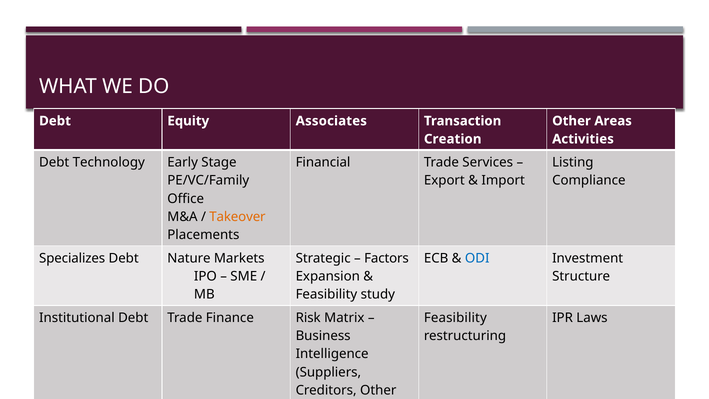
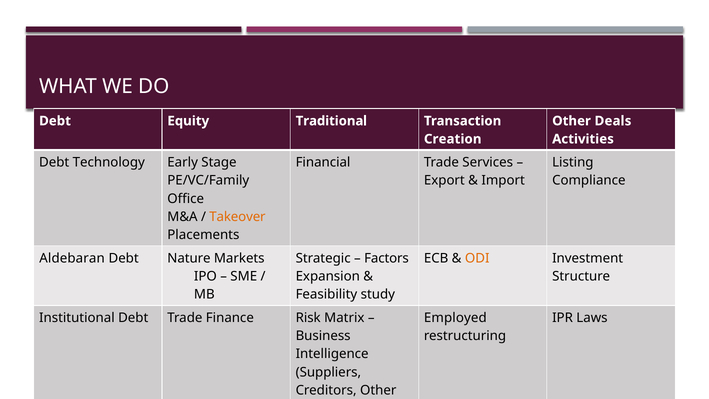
Associates: Associates -> Traditional (331, 121)
Areas: Areas -> Deals (613, 121)
Specializes: Specializes -> Aldebaran (72, 258)
ODI colour: blue -> orange (477, 258)
Feasibility: Feasibility -> Employed (455, 318)
